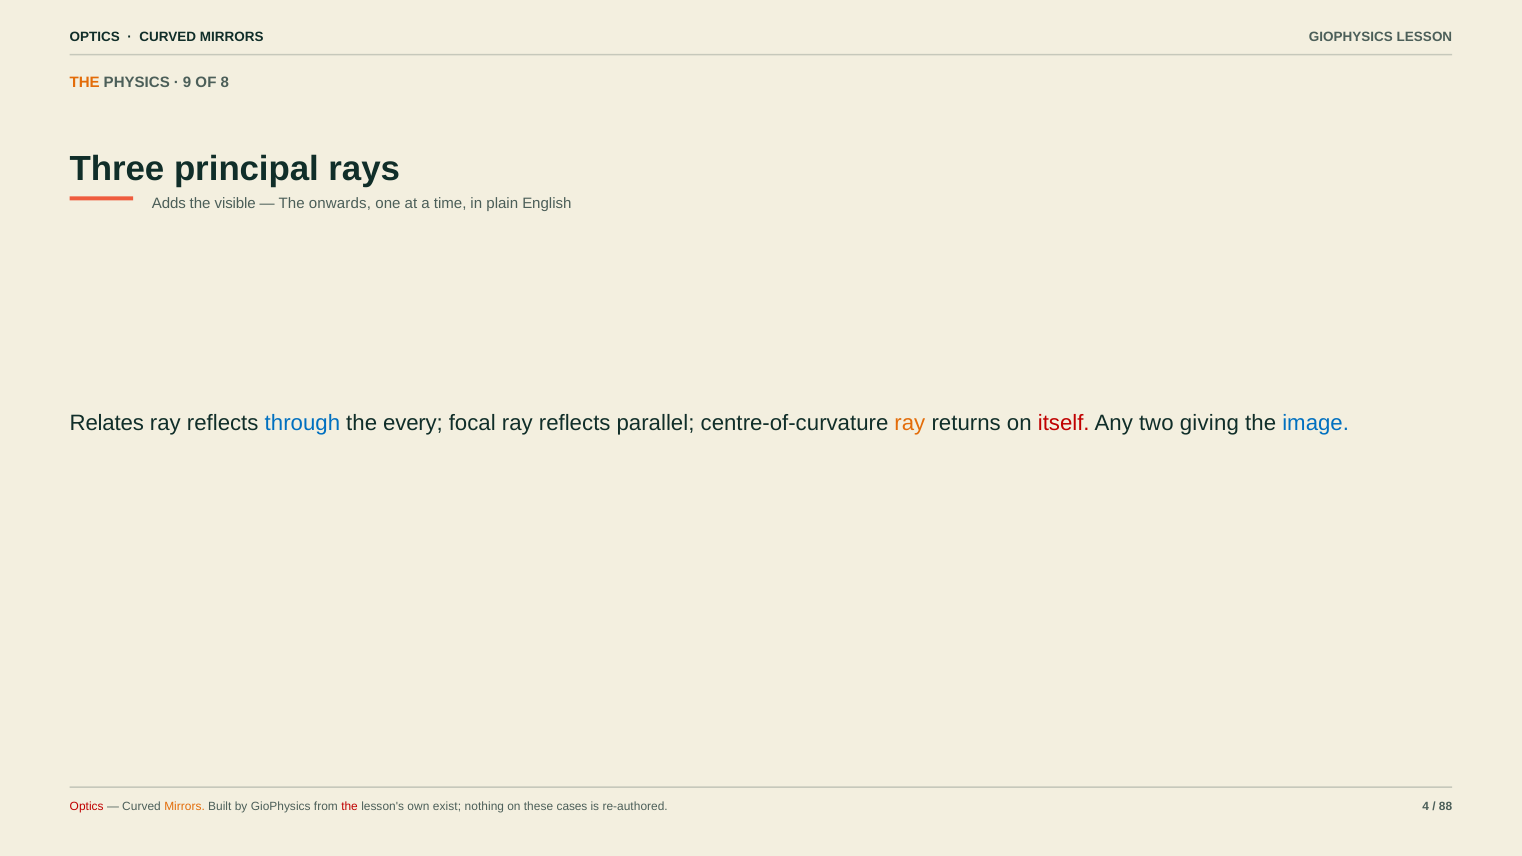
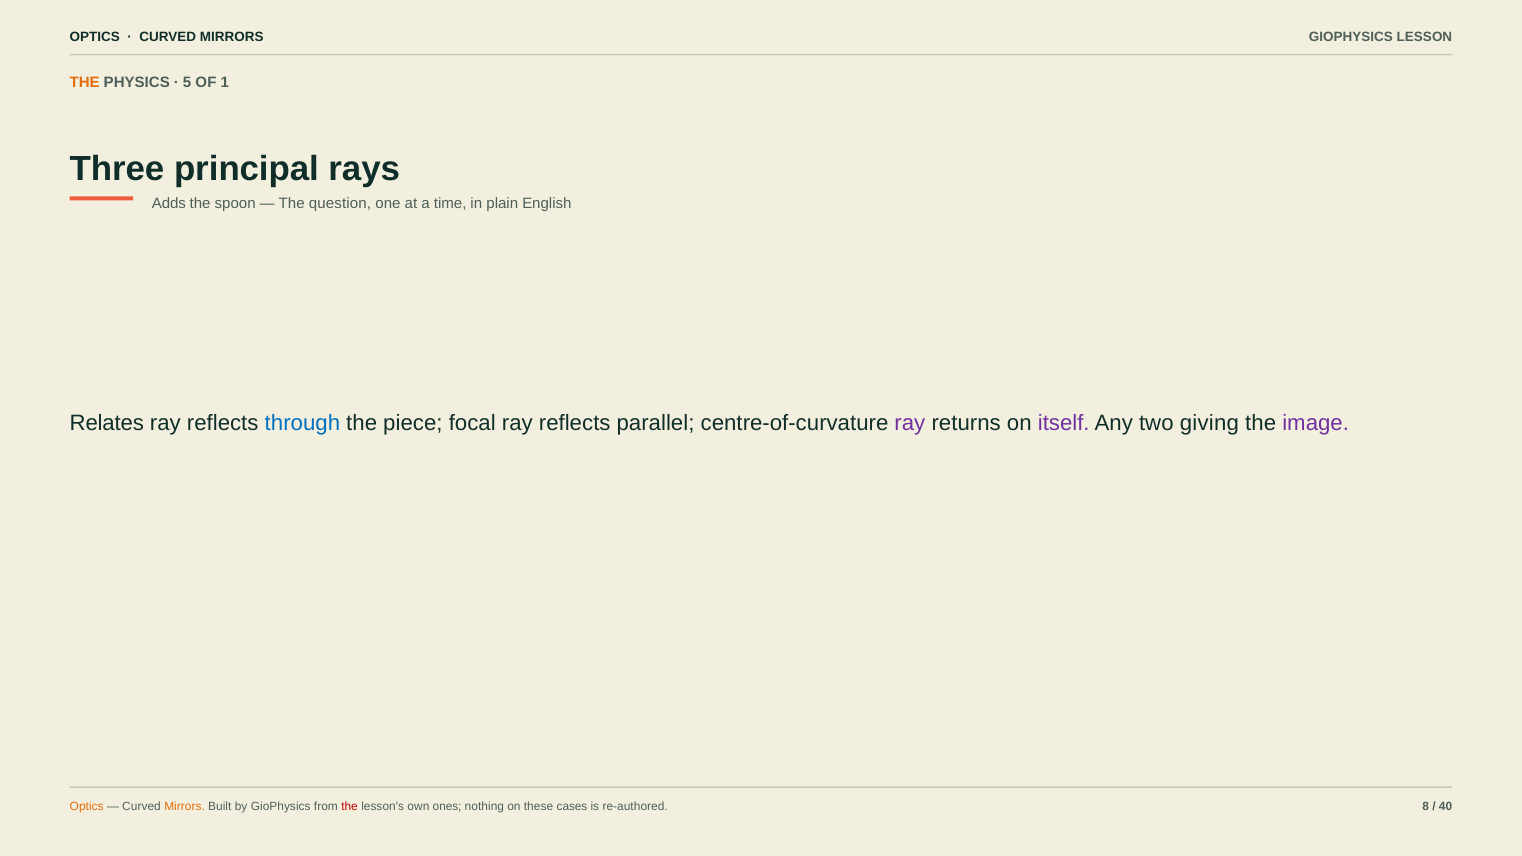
9: 9 -> 5 (187, 83)
8: 8 -> 1 (225, 83)
visible: visible -> spoon (235, 203)
onwards: onwards -> question (340, 203)
every: every -> piece (413, 423)
ray colour: orange -> purple (910, 423)
itself colour: red -> purple (1064, 423)
image colour: blue -> purple (1316, 423)
Optics colour: red -> orange (87, 807)
exist: exist -> ones (447, 807)
4: 4 -> 8 (1426, 807)
88: 88 -> 40 (1446, 807)
